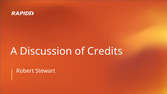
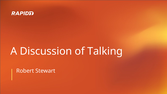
Credits: Credits -> Talking (105, 51)
